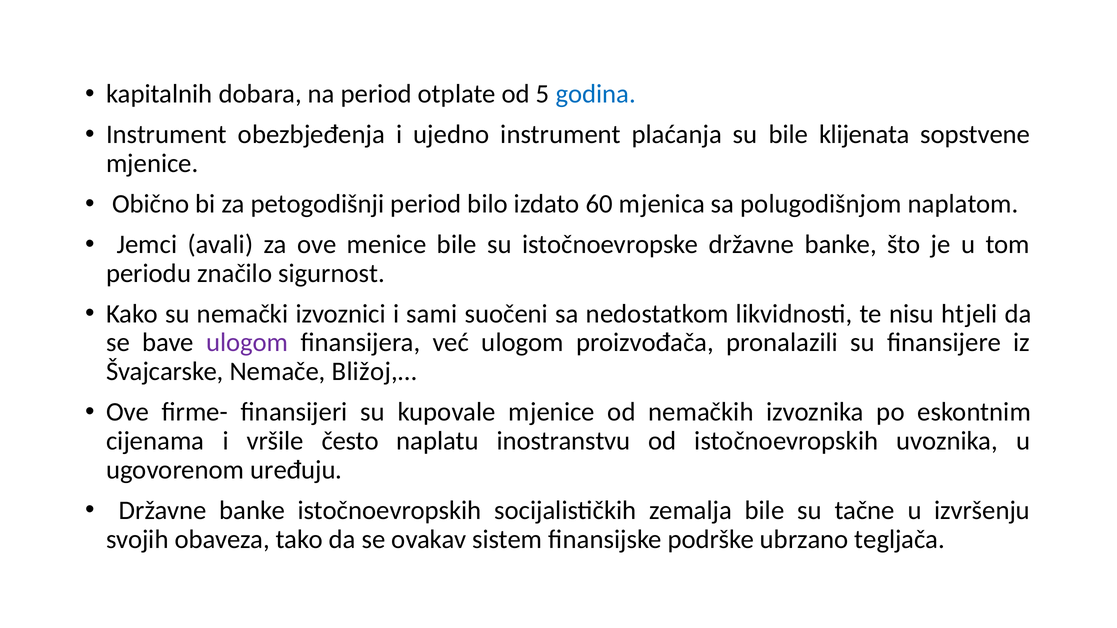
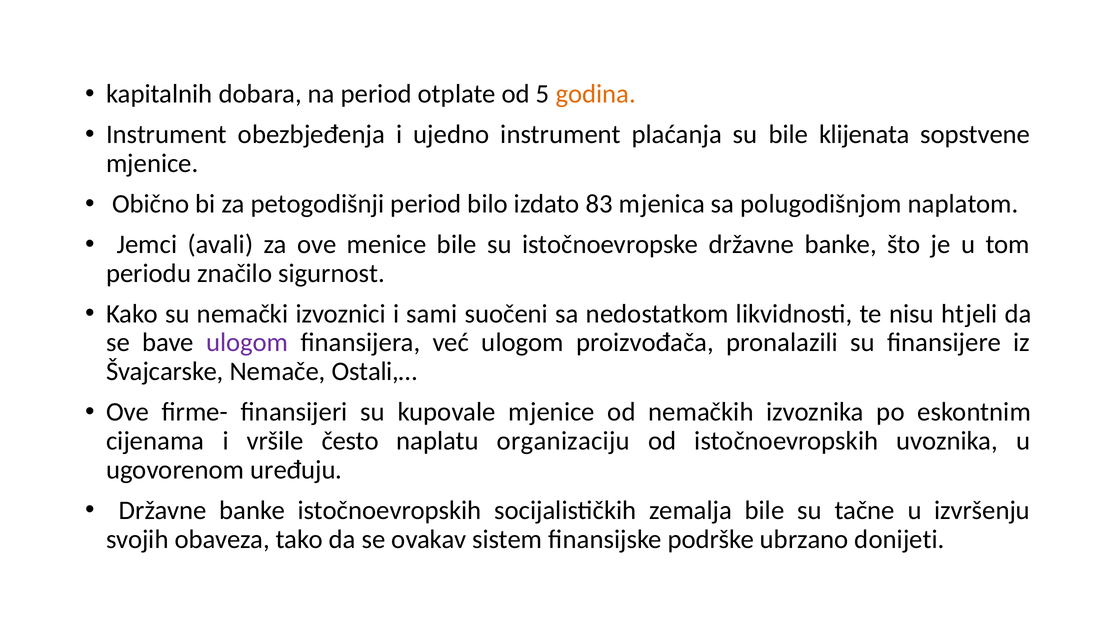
godina colour: blue -> orange (596, 94)
60: 60 -> 83 (599, 204)
Bližoj,…: Bližoj,… -> Ostali,… (374, 372)
inоstrаnstvu: inоstrаnstvu -> organizaciju (563, 441)
tegljača: tegljača -> donijeti (900, 539)
